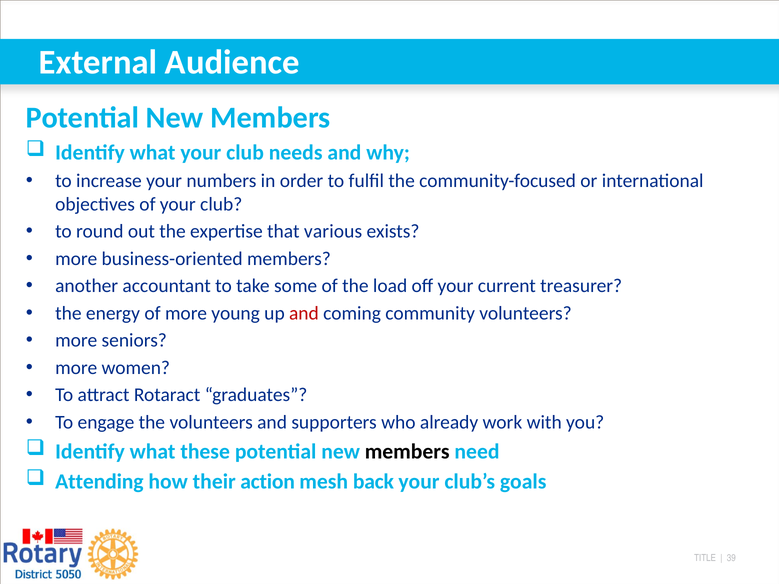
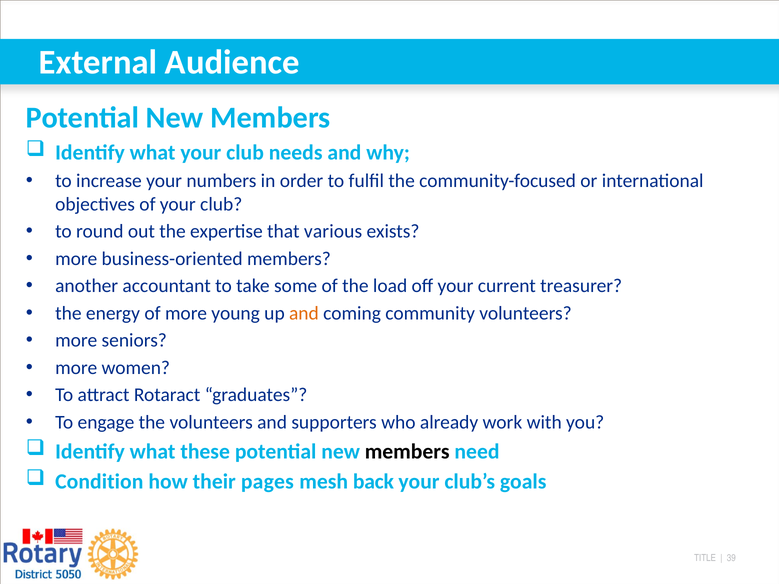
and colour: red -> orange (304, 313)
Attending: Attending -> Condition (99, 482)
action: action -> pages (267, 482)
